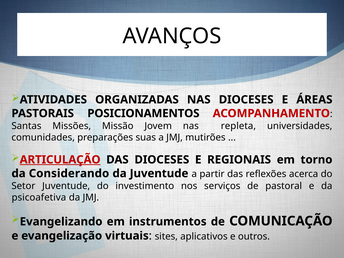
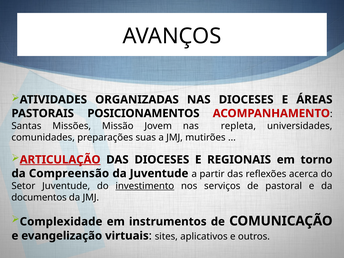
Considerando: Considerando -> Compreensão (69, 173)
investimento underline: none -> present (145, 186)
psicoafetiva: psicoafetiva -> documentos (39, 197)
Evangelizando: Evangelizando -> Complexidade (61, 222)
